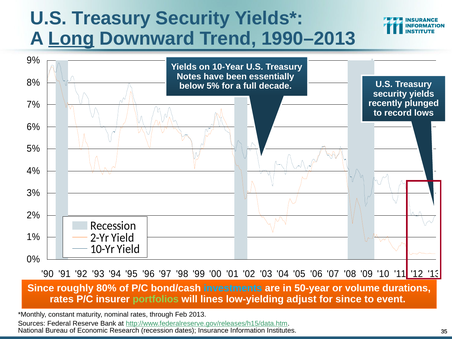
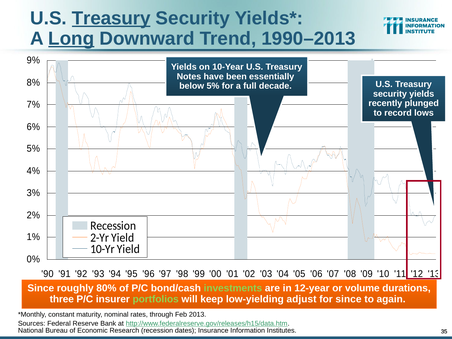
Treasury underline: none -> present (111, 18)
investments colour: light blue -> light green (233, 288)
50-year: 50-year -> 12-year (312, 288)
rates: rates -> three (62, 299)
lines: lines -> keep (212, 299)
event: event -> again (391, 299)
